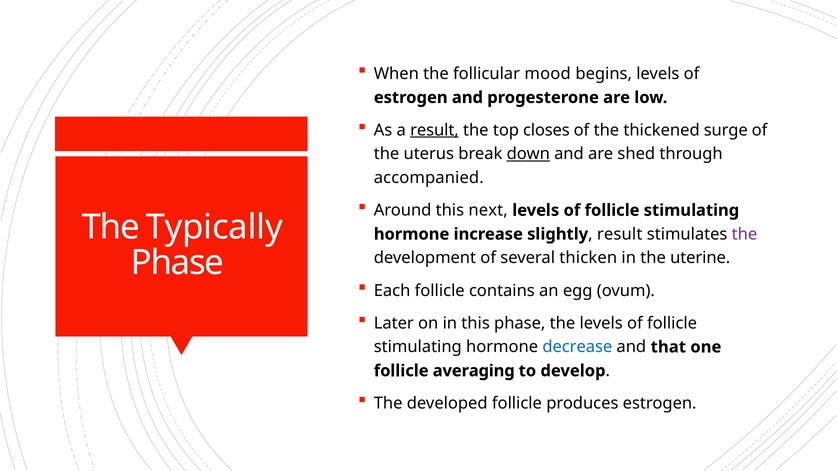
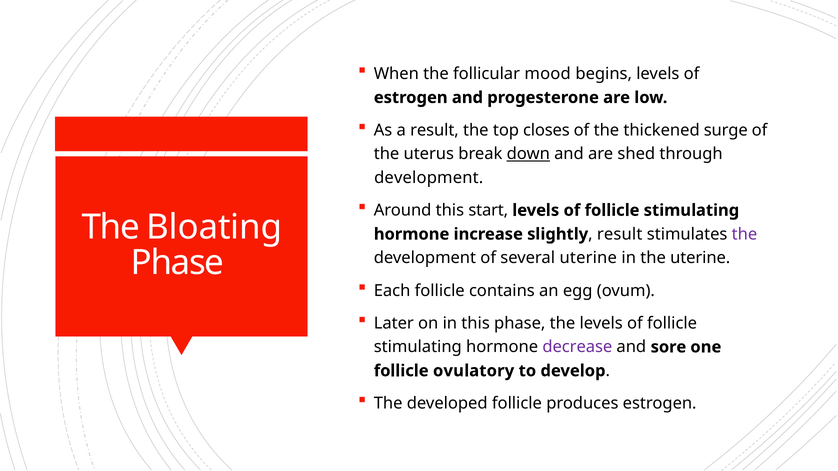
result underline: present -> none (434, 130)
accompanied: accompanied -> development (429, 178)
next: next -> start (488, 210)
Typically: Typically -> Bloating (214, 227)
several thicken: thicken -> uterine (588, 258)
decrease colour: blue -> purple (577, 347)
that: that -> sore (668, 347)
averaging: averaging -> ovulatory (474, 371)
